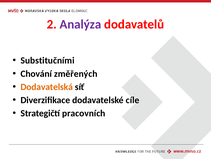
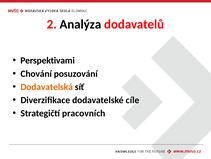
Analýza colour: purple -> black (80, 24)
Substitučními: Substitučními -> Perspektivami (48, 60)
změřených: změřených -> posuzování (76, 73)
